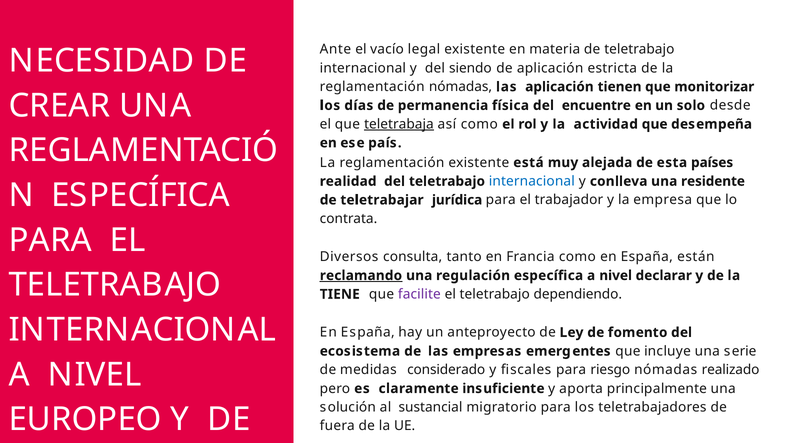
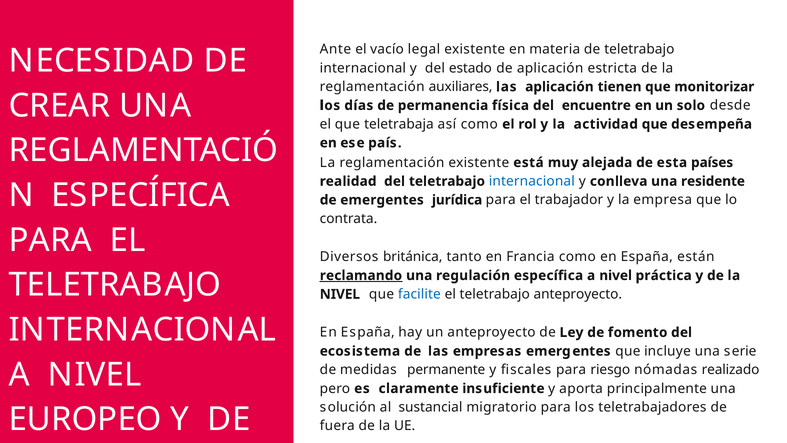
siendo: siendo -> estado (470, 68)
reglamentación nómadas: nómadas -> auxiliares (461, 87)
teletrabaja underline: present -> none (399, 124)
de teletrabajar: teletrabajar -> emergentes (382, 200)
consulta: consulta -> británica (413, 257)
declarar: declarar -> práctica (664, 275)
TIENE: TIENE -> NIVEL (340, 294)
facilite colour: purple -> blue (419, 294)
teletrabajo dependiendo: dependiendo -> anteproyecto (578, 294)
considerado: considerado -> permanente (446, 370)
